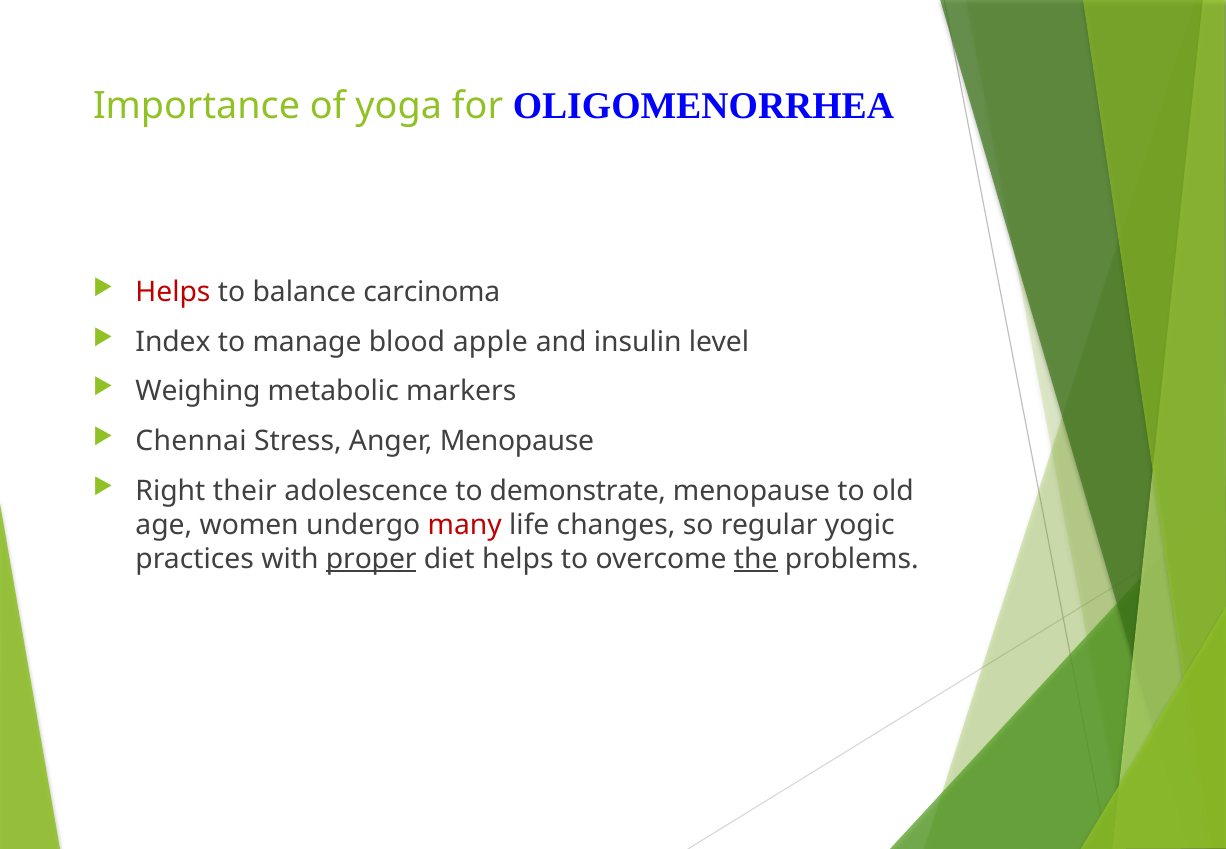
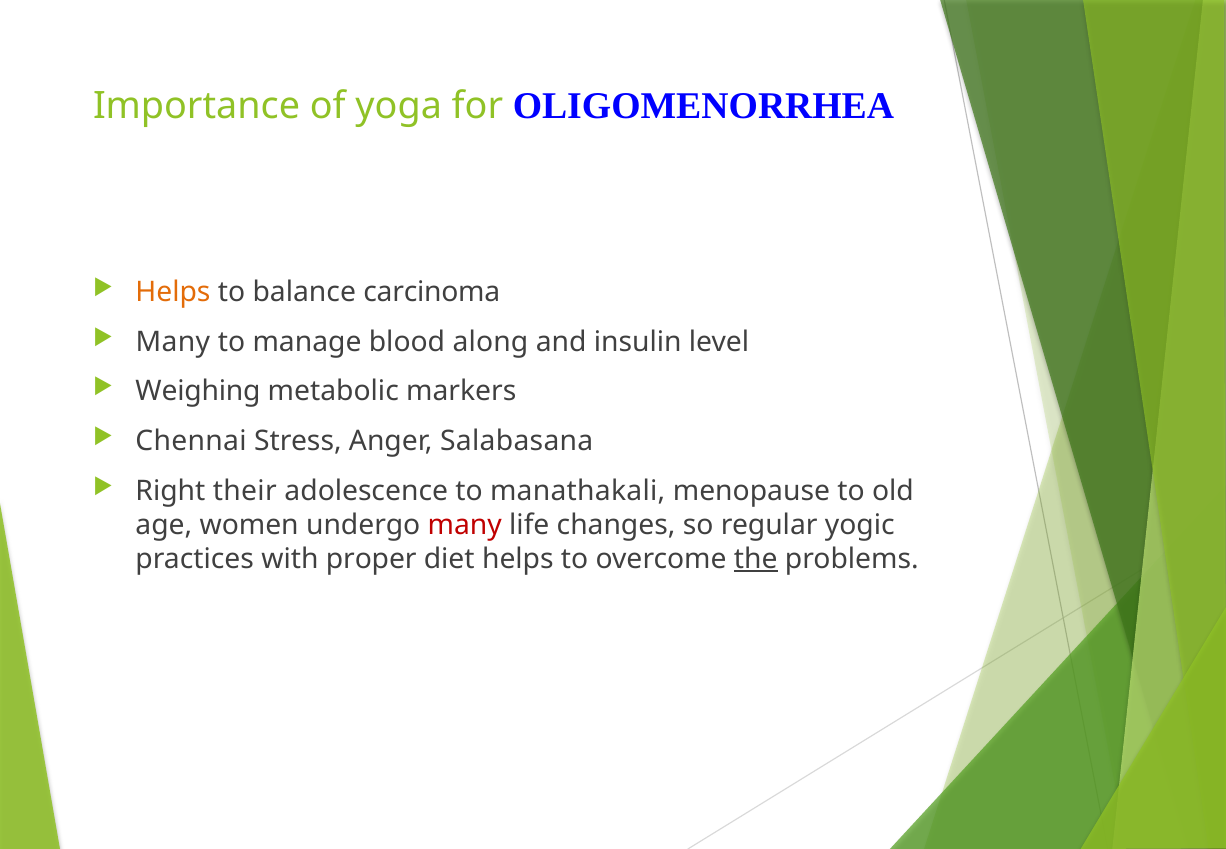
Helps colour: red -> orange (173, 292)
Index: Index -> Many (173, 342)
apple: apple -> along (490, 342)
Anger Menopause: Menopause -> Salabasana (517, 441)
demonstrate: demonstrate -> manathakali (578, 491)
proper underline: present -> none (371, 559)
